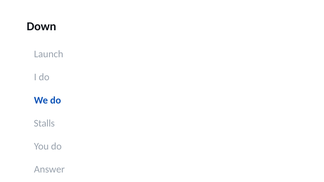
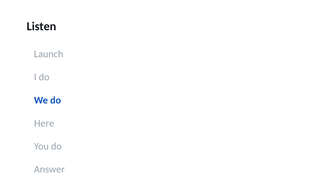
Down: Down -> Listen (41, 26)
Stalls: Stalls -> Here (44, 123)
